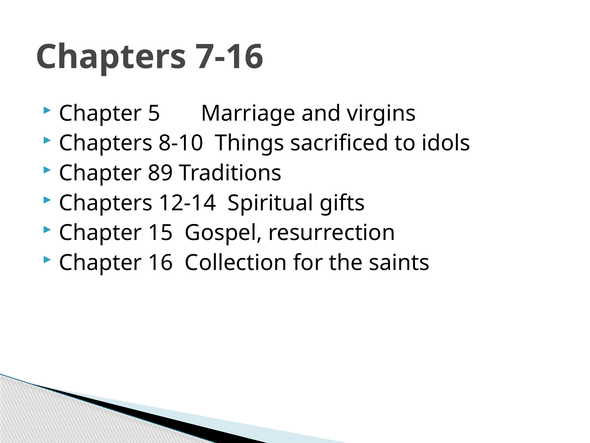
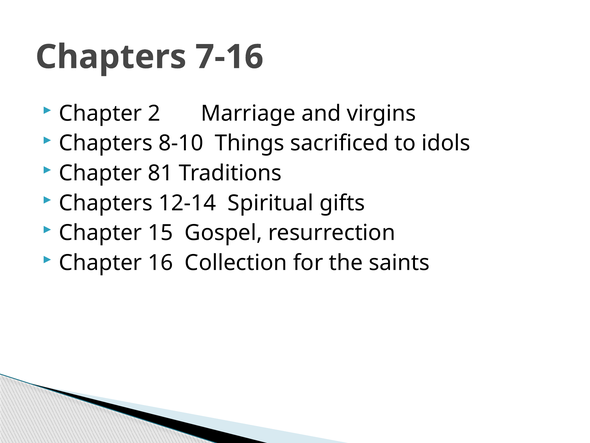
5: 5 -> 2 (154, 113)
89: 89 -> 81 (161, 173)
